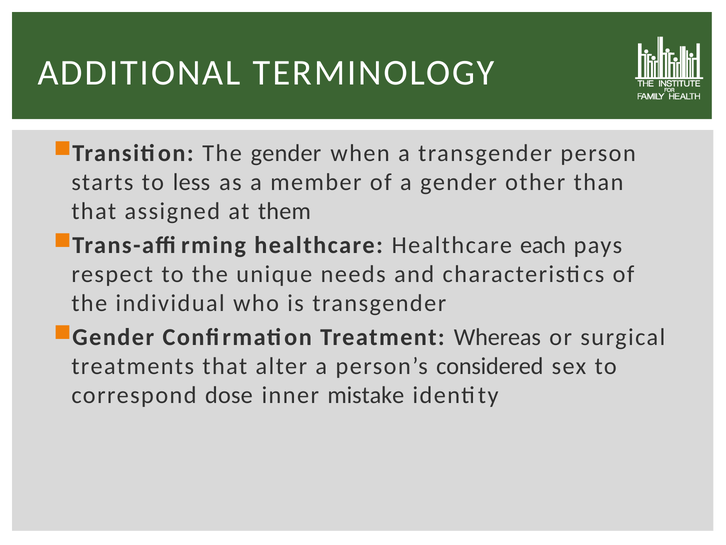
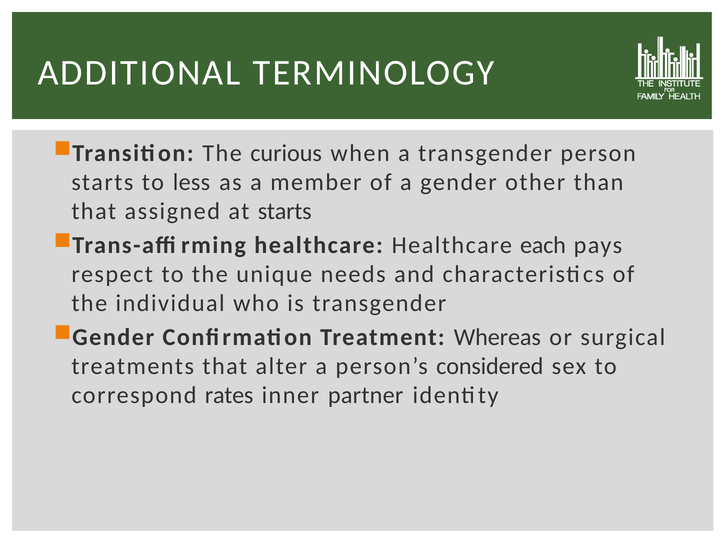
The gender: gender -> curious (286, 153)
at them: them -> starts (285, 211)
dose: dose -> rates (229, 395)
mistake: mistake -> partner (366, 395)
